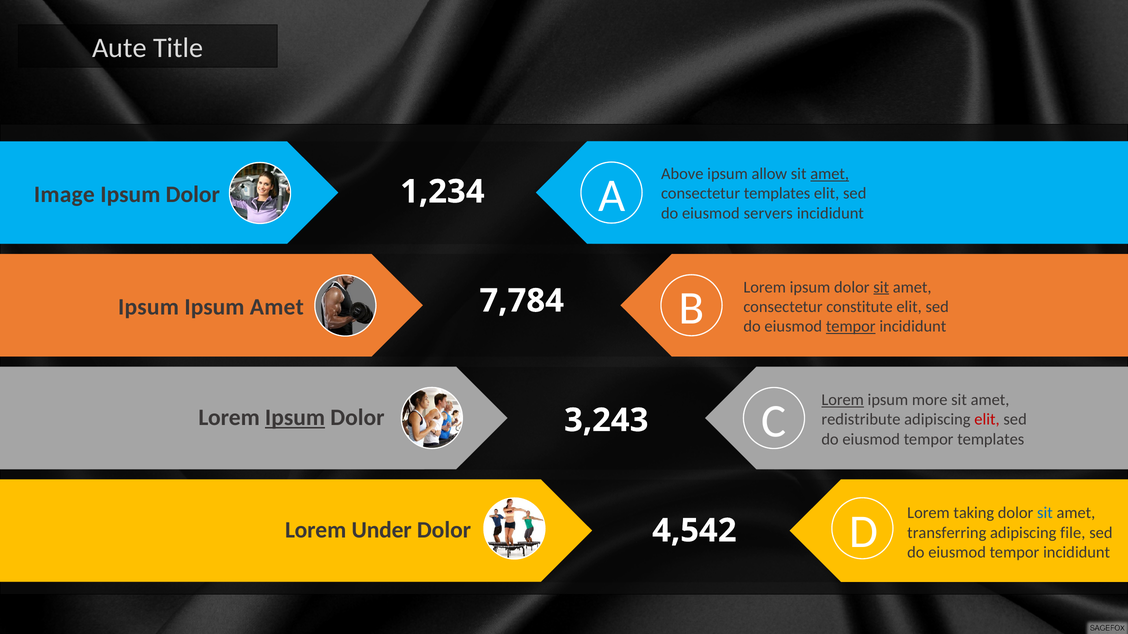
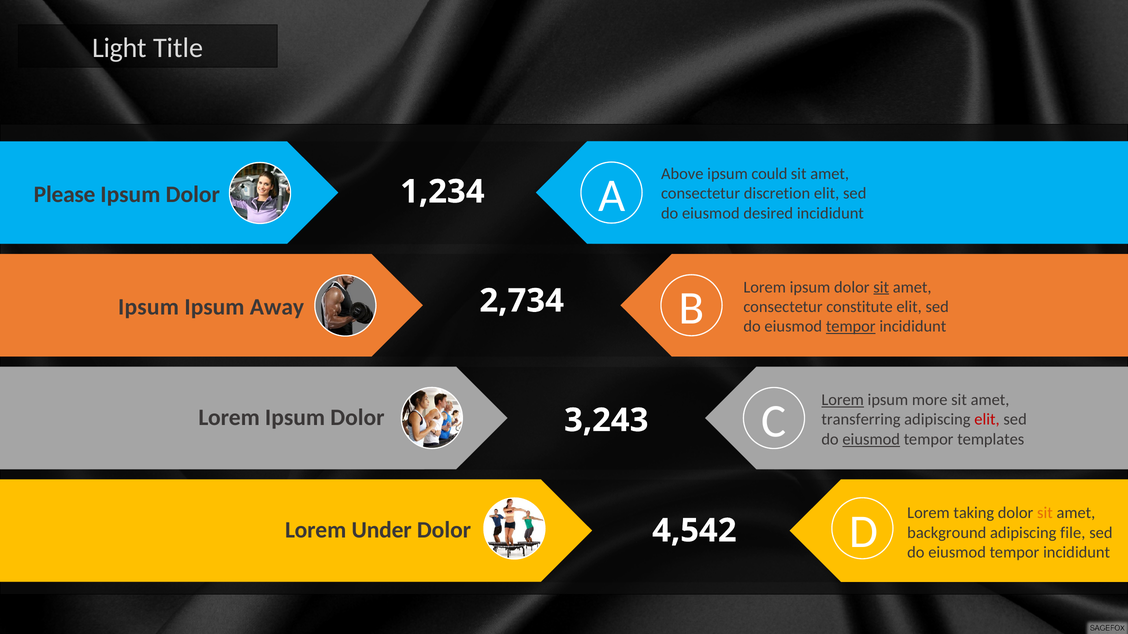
Aute: Aute -> Light (119, 48)
allow: allow -> could (769, 174)
amet underline: present -> none (830, 174)
Image: Image -> Please (65, 195)
consectetur templates: templates -> discretion (777, 194)
servers: servers -> desired (768, 213)
7,784: 7,784 -> 2,734 (522, 301)
Ipsum Amet: Amet -> Away (277, 307)
Ipsum underline: present -> none (295, 418)
redistribute: redistribute -> transferring (861, 420)
eiusmod underline: none -> present (871, 440)
sit colour: blue -> orange (1045, 513)
transferring: transferring -> background (947, 533)
